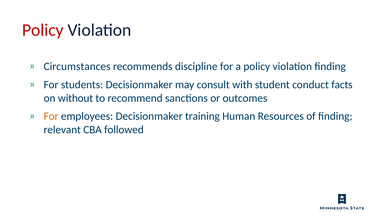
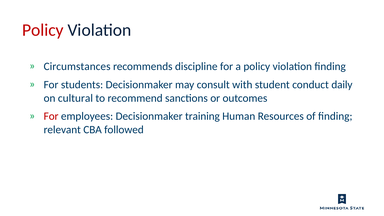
facts: facts -> daily (342, 85)
without: without -> cultural (75, 98)
For colour: orange -> red (51, 116)
